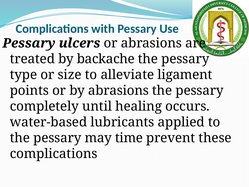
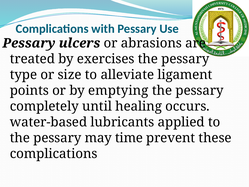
backache: backache -> exercises (106, 59)
by abrasions: abrasions -> emptying (118, 90)
